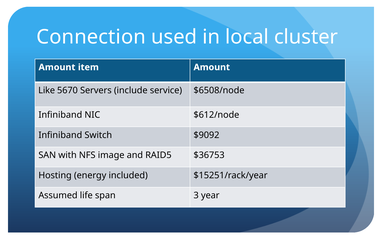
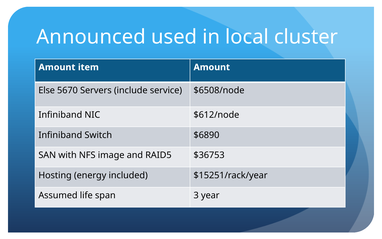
Connection: Connection -> Announced (91, 37)
Like: Like -> Else (47, 90)
$9092: $9092 -> $6890 (206, 135)
